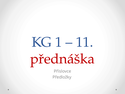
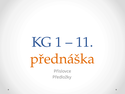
přednáška colour: red -> orange (62, 59)
